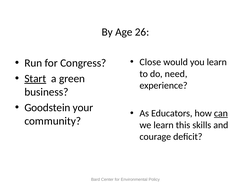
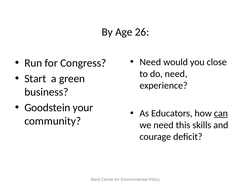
Close: Close -> Need (150, 62)
you learn: learn -> close (217, 62)
Start underline: present -> none (35, 79)
we learn: learn -> need (164, 125)
